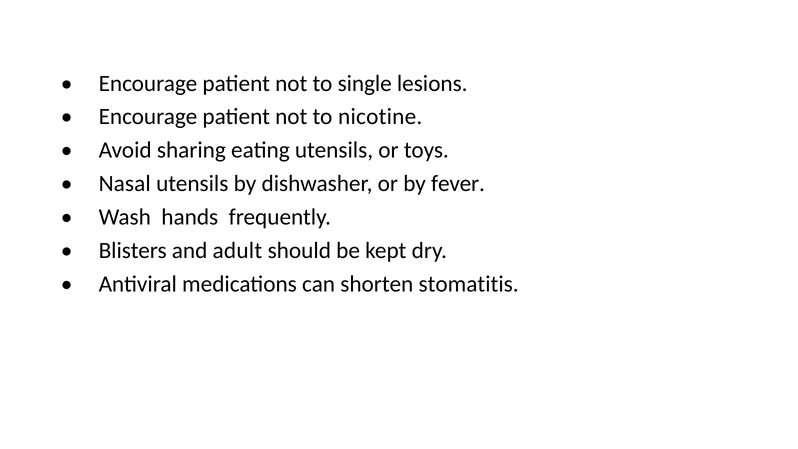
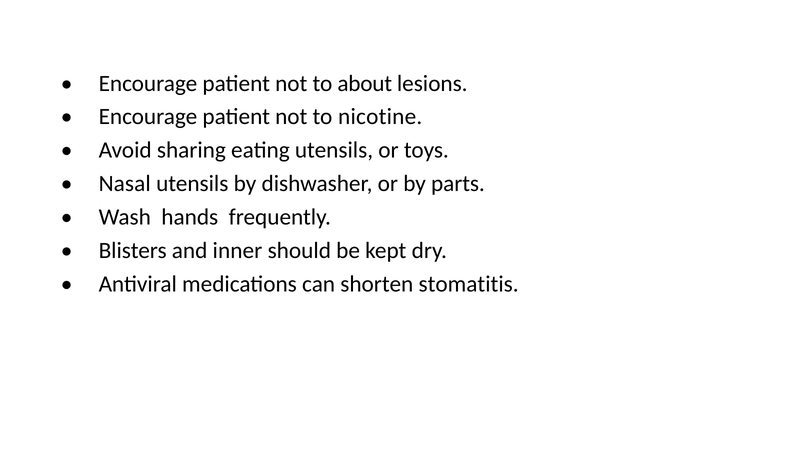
single: single -> about (365, 83)
fever: fever -> parts (458, 184)
adult: adult -> inner (237, 251)
